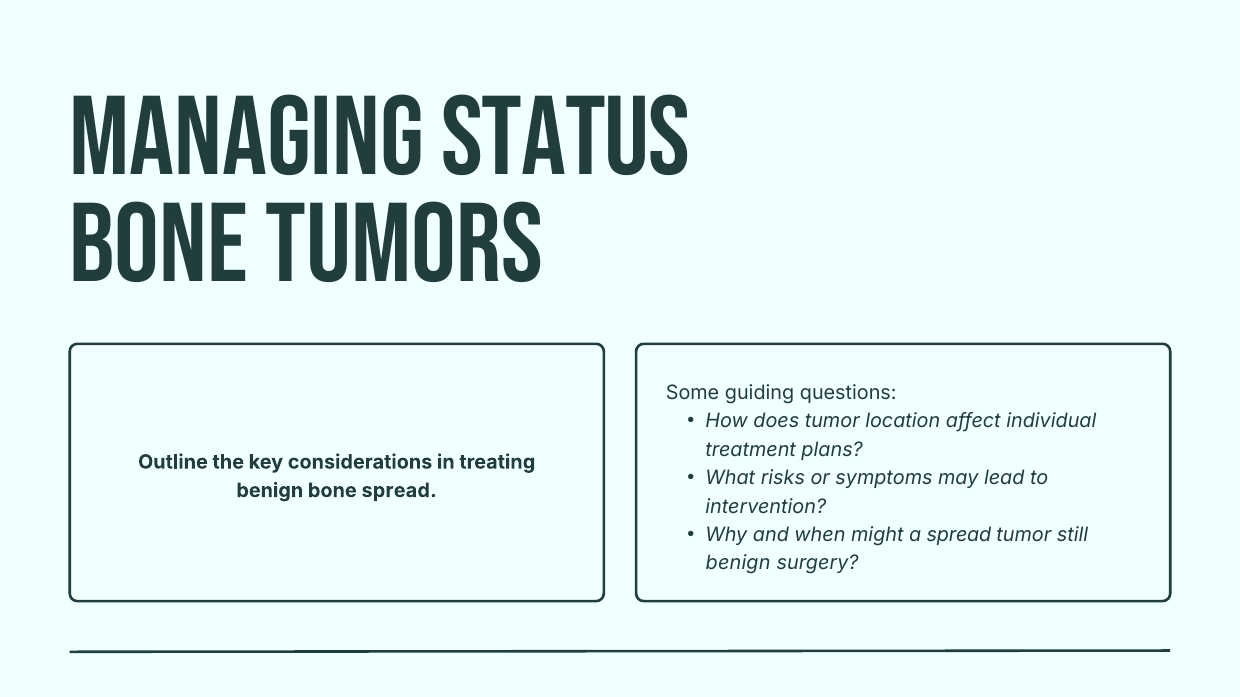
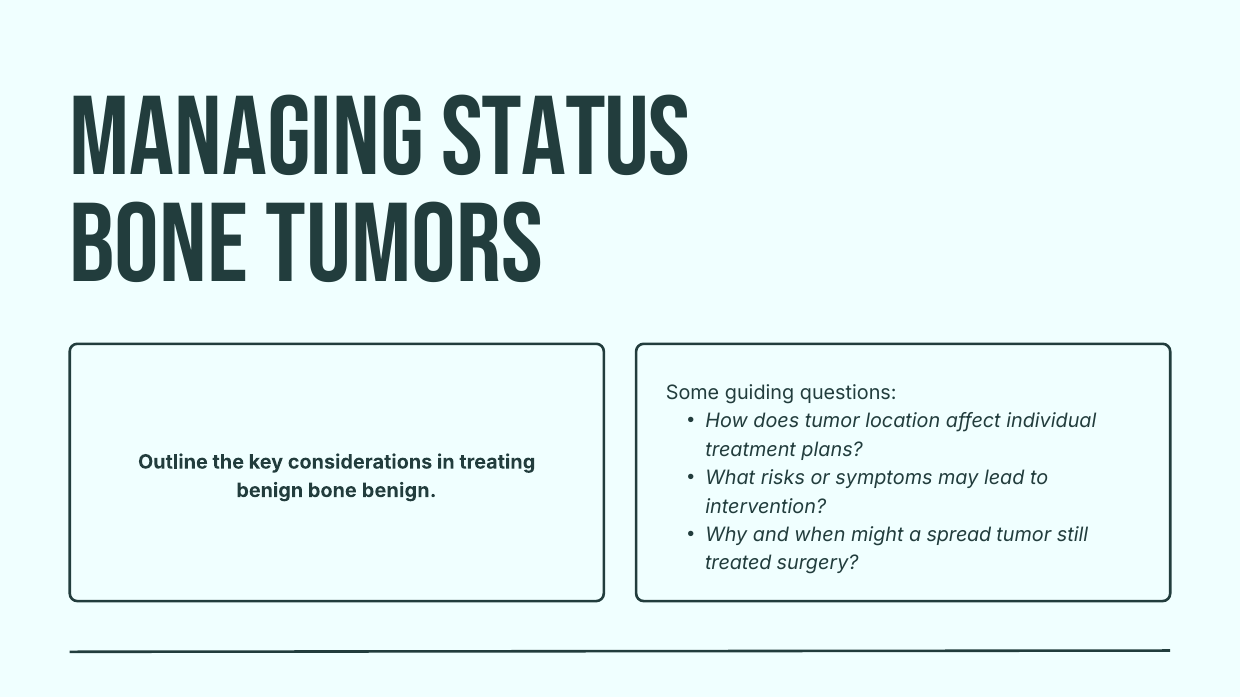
bone spread: spread -> benign (399, 491)
benign: benign -> treated (738, 564)
